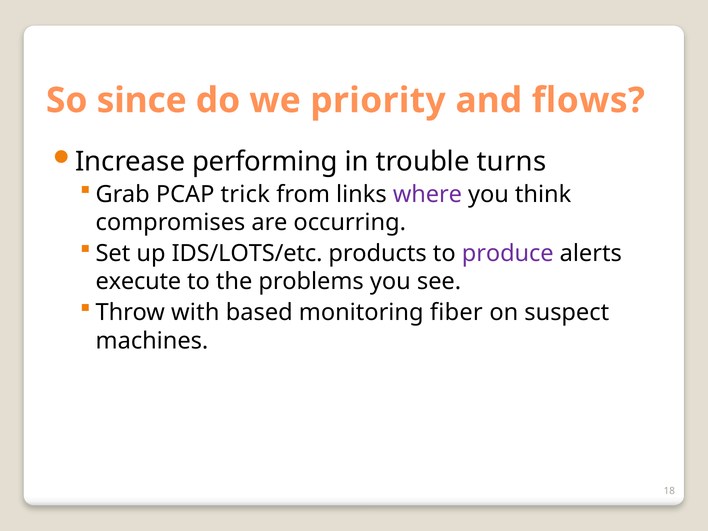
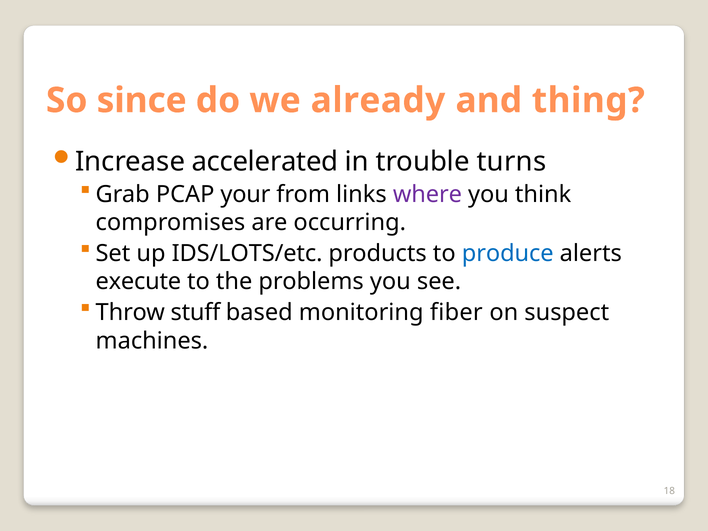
priority: priority -> already (378, 100)
flows: flows -> thing (588, 100)
performing: performing -> accelerated (265, 161)
trick: trick -> your (245, 194)
produce colour: purple -> blue (508, 253)
with: with -> stuff (195, 312)
